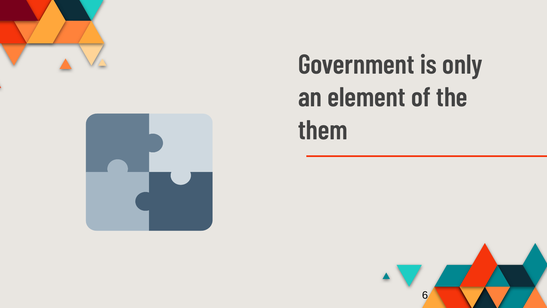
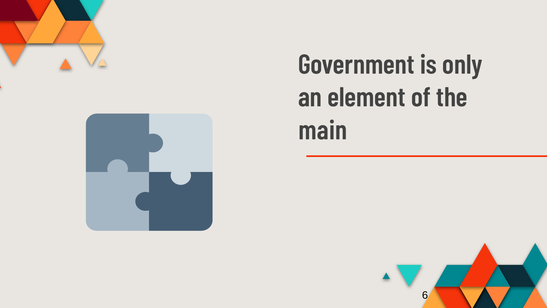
them: them -> main (323, 130)
